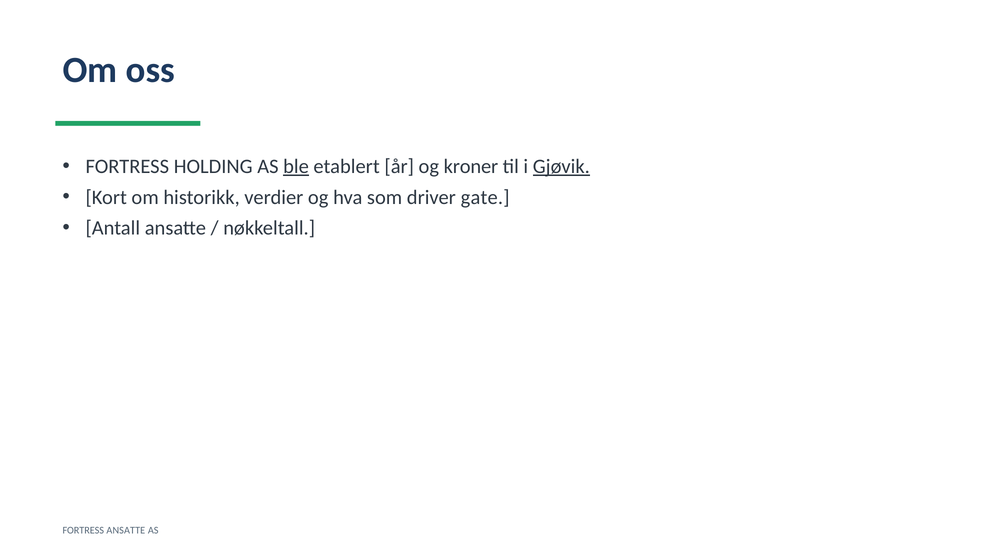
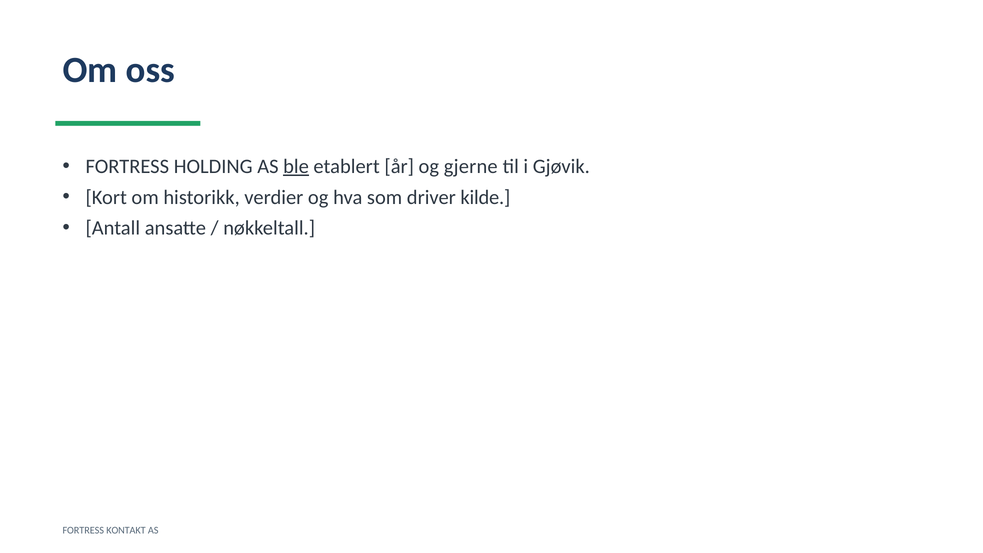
kroner: kroner -> gjerne (471, 166)
Gjøvik underline: present -> none (561, 166)
gate: gate -> kilde (485, 197)
FORTRESS ANSATTE: ANSATTE -> KONTAKT (126, 531)
